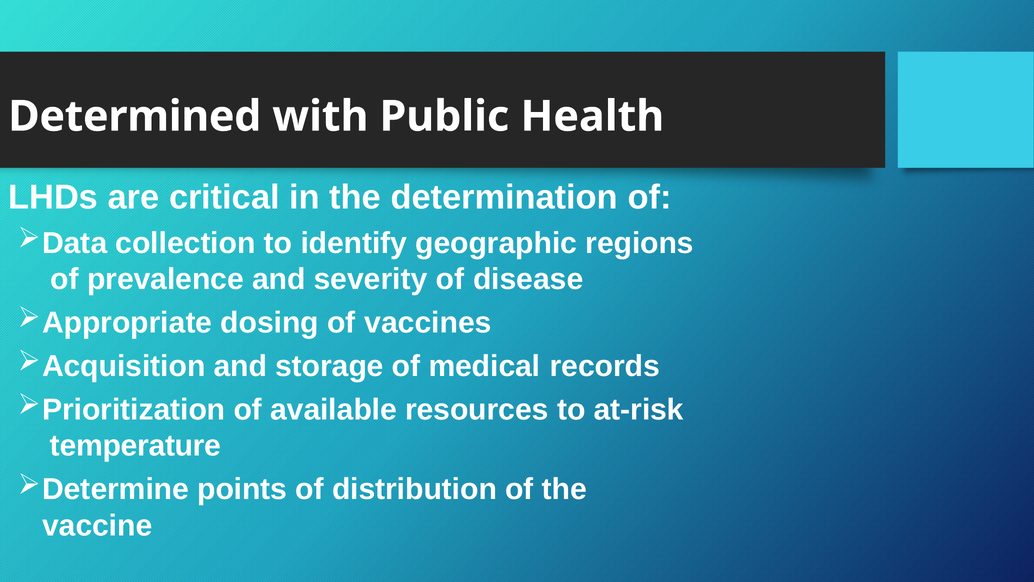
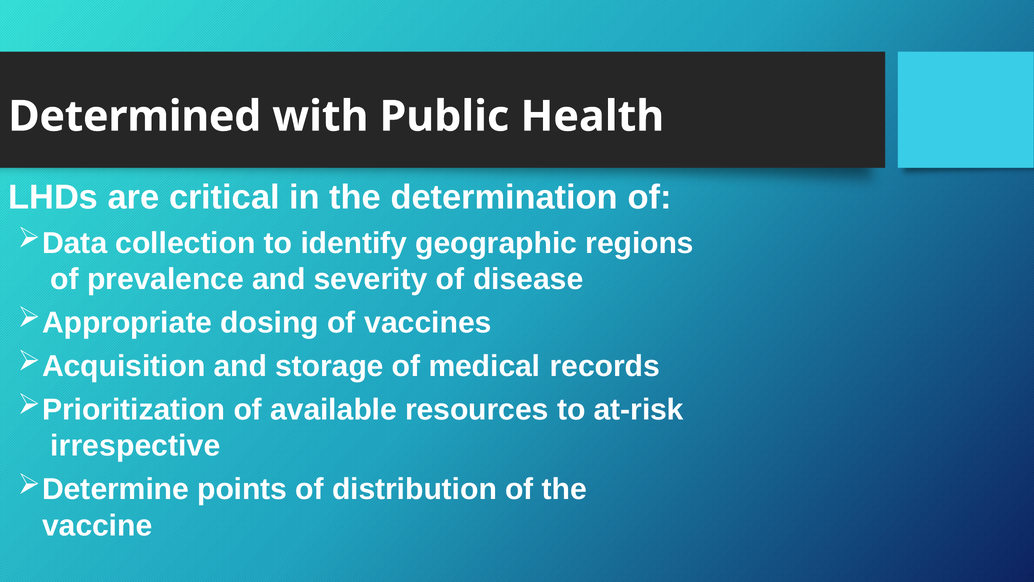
temperature: temperature -> irrespective (135, 446)
